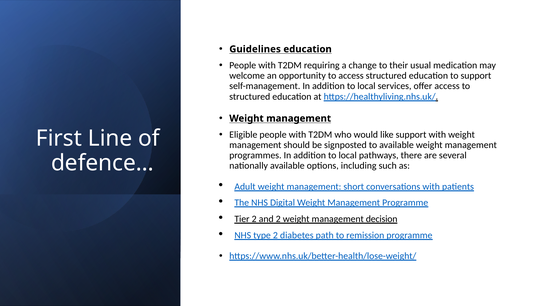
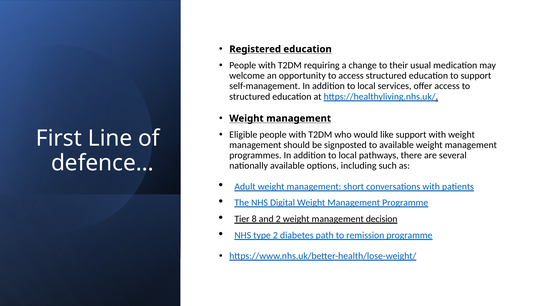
Guidelines: Guidelines -> Registered (255, 49)
Tier 2: 2 -> 8 (254, 219)
